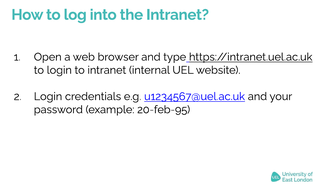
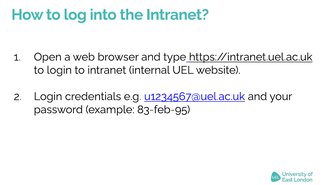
20-feb-95: 20-feb-95 -> 83-feb-95 (164, 110)
